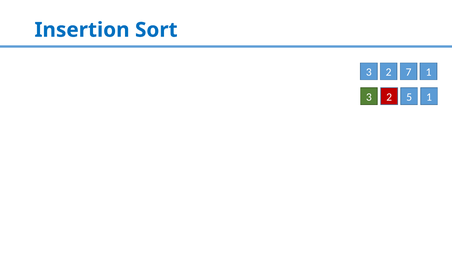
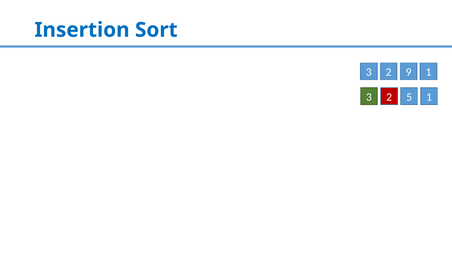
7: 7 -> 9 (409, 72)
